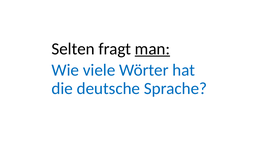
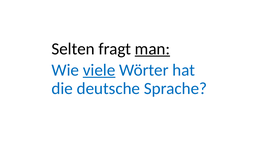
viele underline: none -> present (99, 70)
